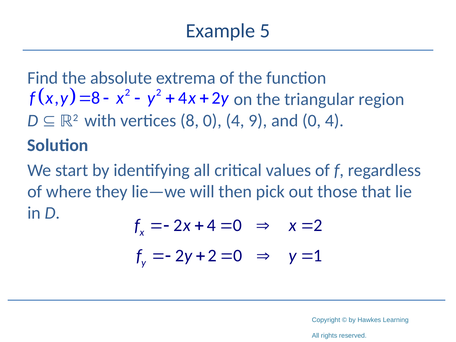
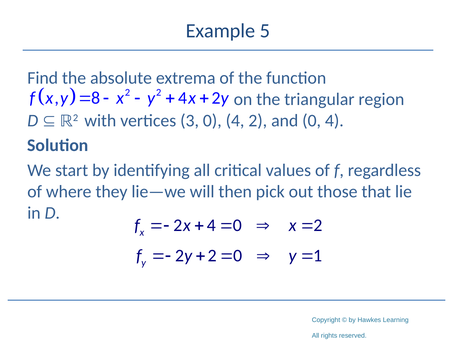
vertices 8: 8 -> 3 (190, 121)
0 4 9: 9 -> 2 (258, 121)
